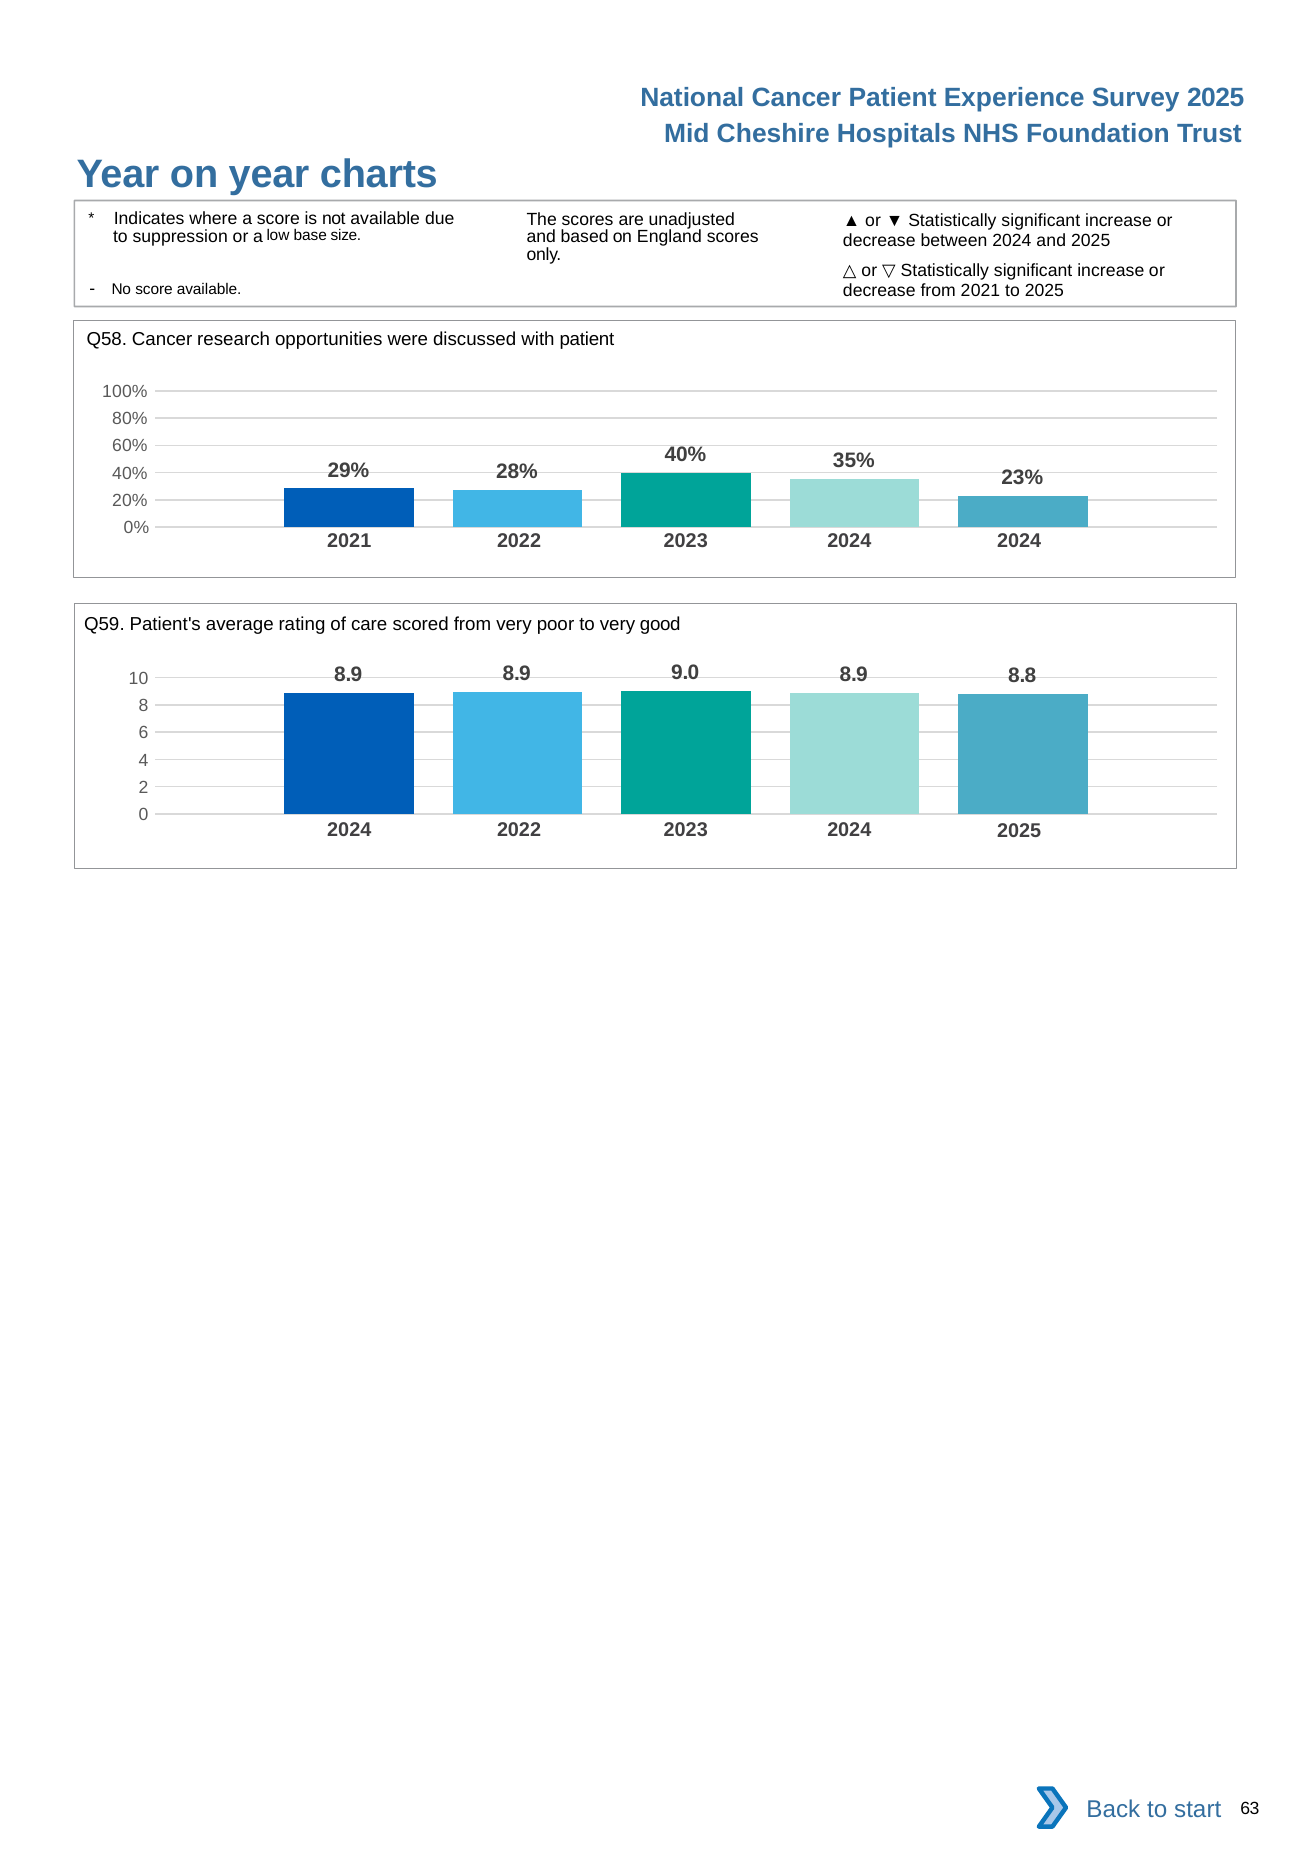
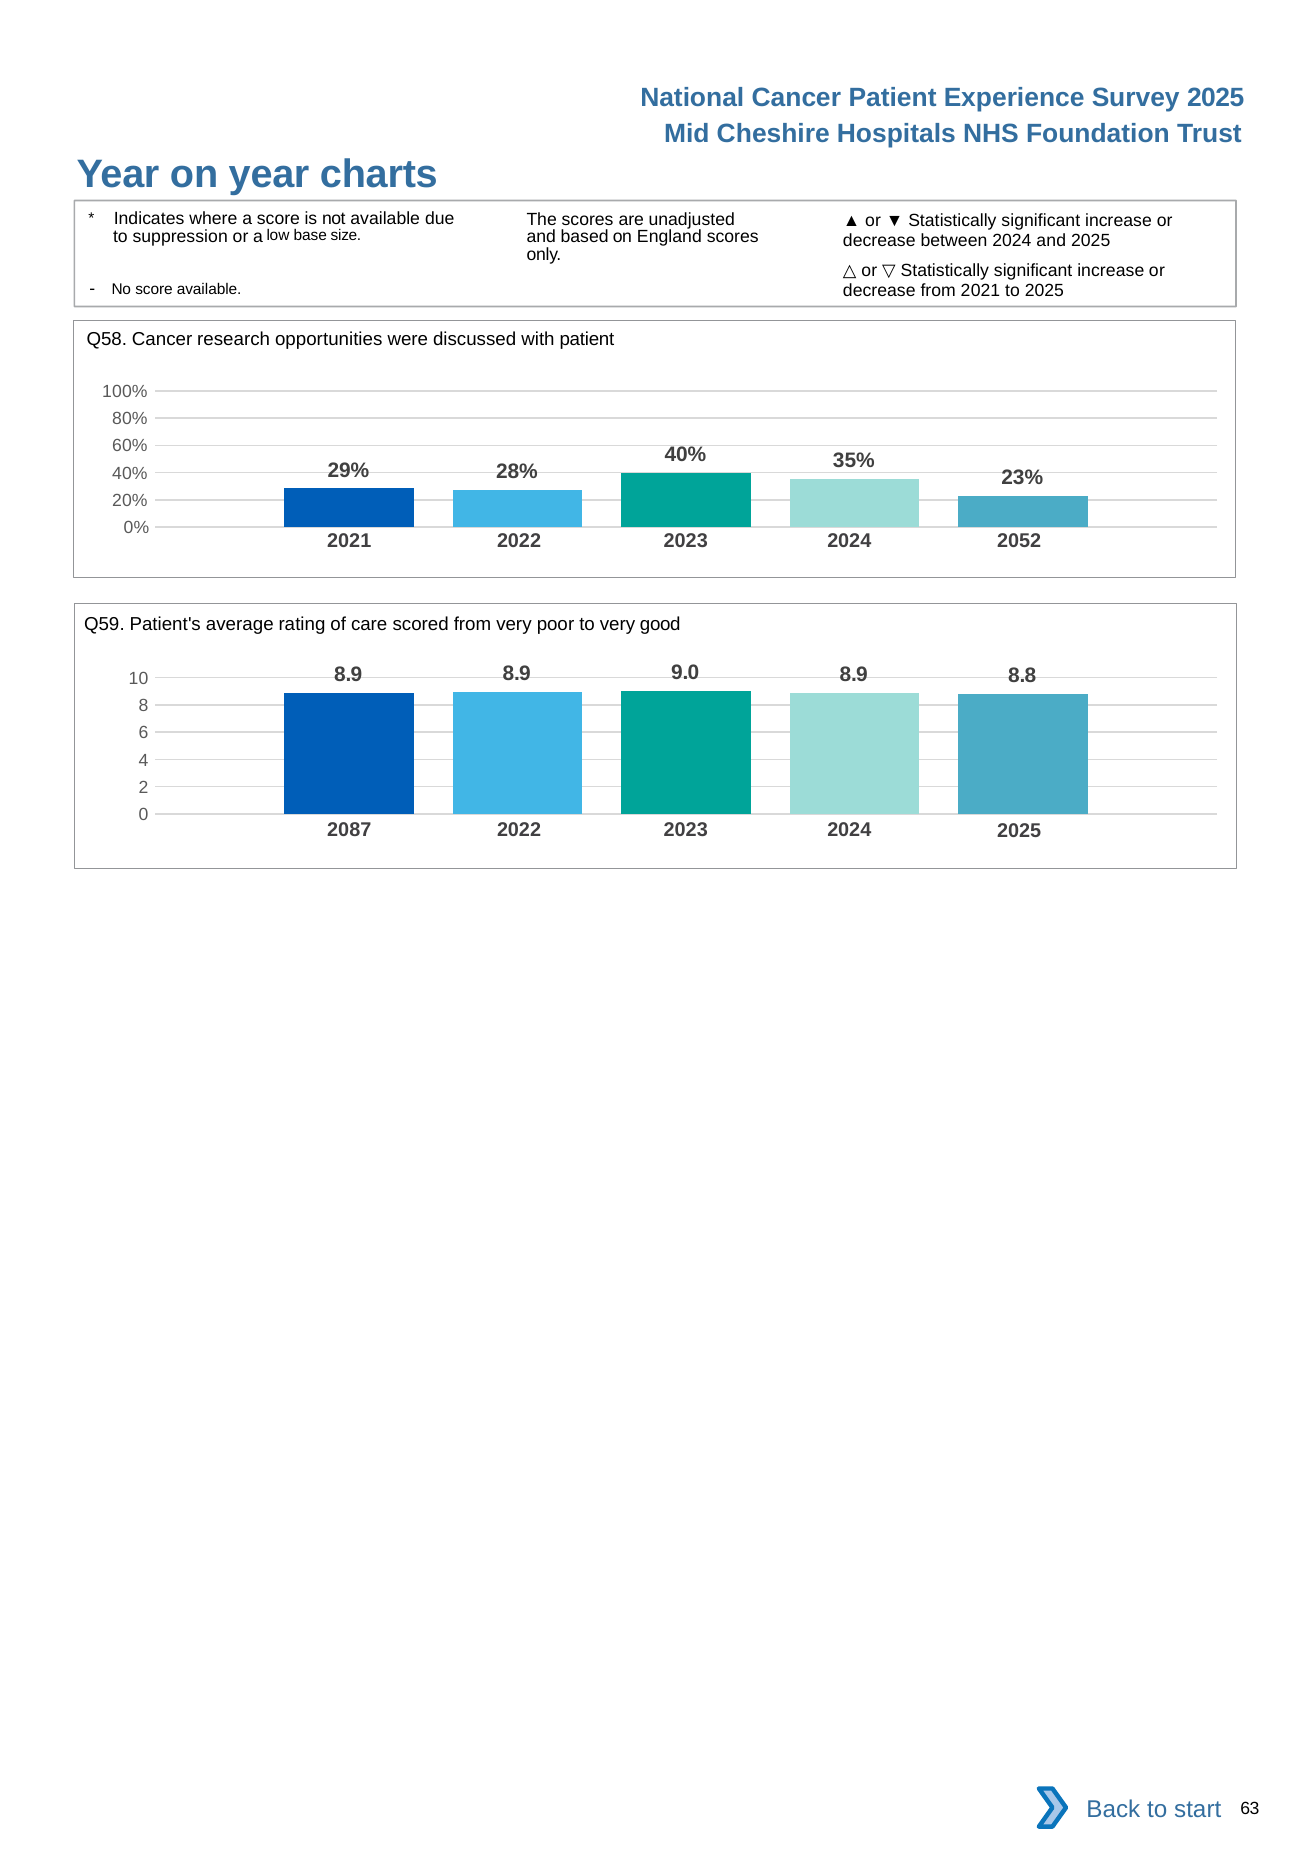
2024 2024: 2024 -> 2052 (1019, 541)
2024: 2024 -> 2087 (349, 830)
